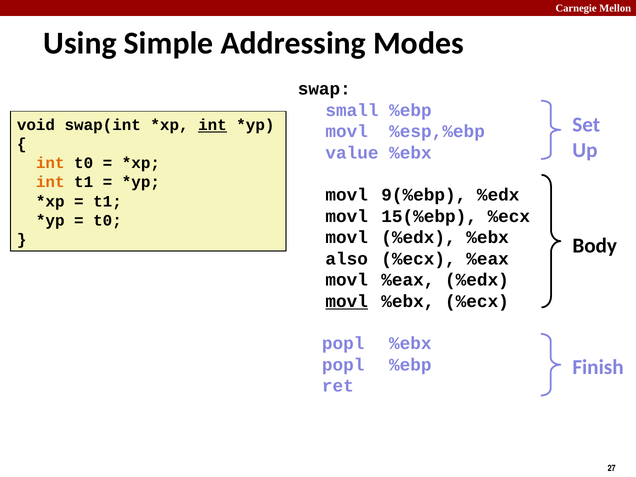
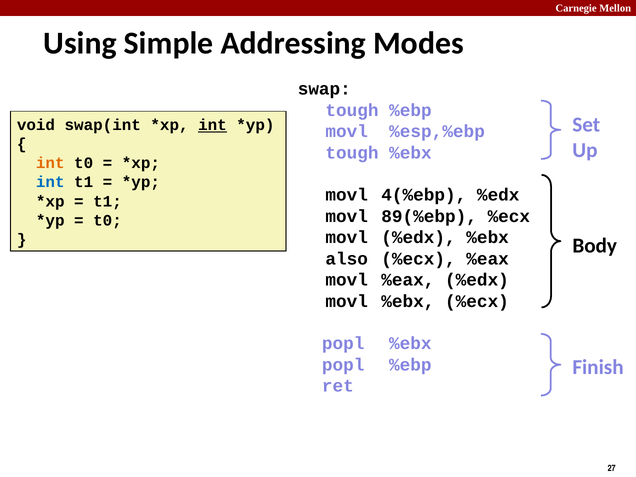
small: small -> tough (352, 110)
value: value -> tough (352, 153)
int colour: orange -> blue (50, 182)
9(%ebp: 9(%ebp -> 4(%ebp (424, 195)
15(%ebp: 15(%ebp -> 89(%ebp (429, 216)
movl underline: present -> none (347, 301)
